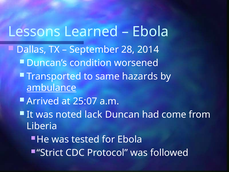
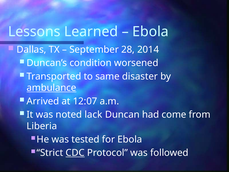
hazards: hazards -> disaster (140, 76)
25:07: 25:07 -> 12:07 (85, 101)
CDC underline: none -> present (75, 153)
